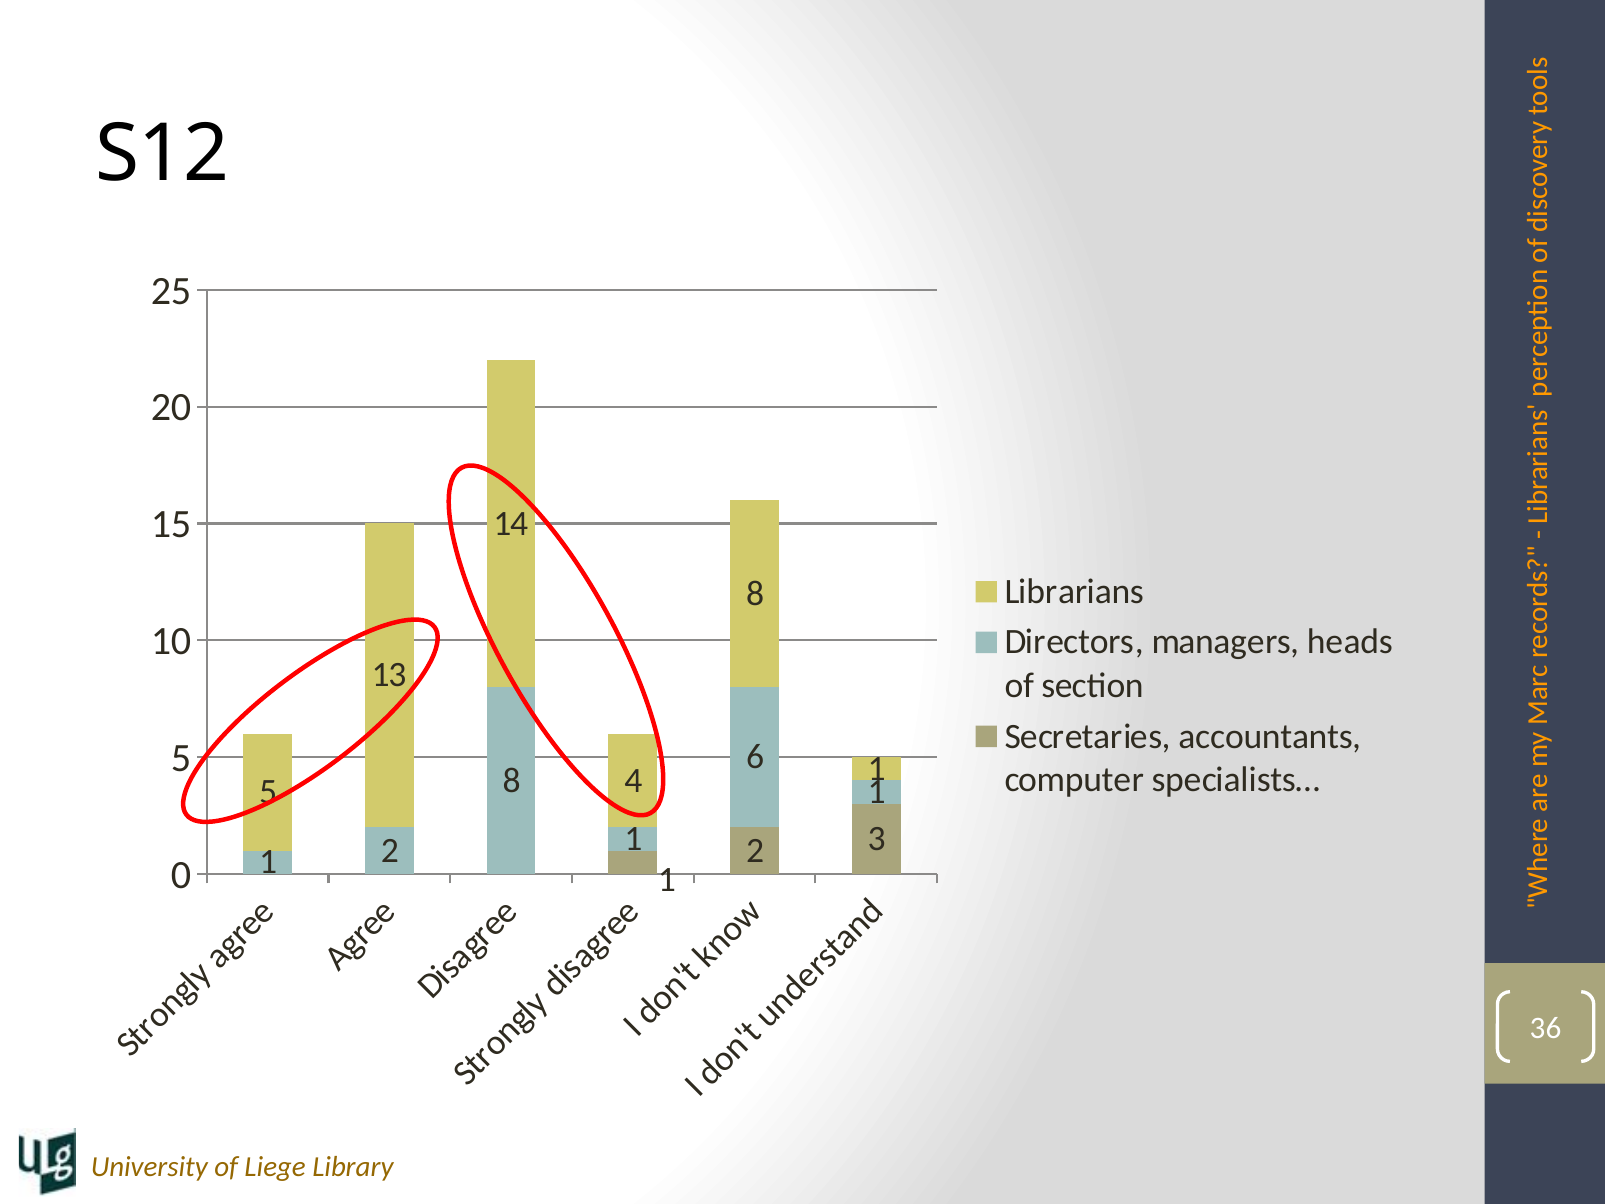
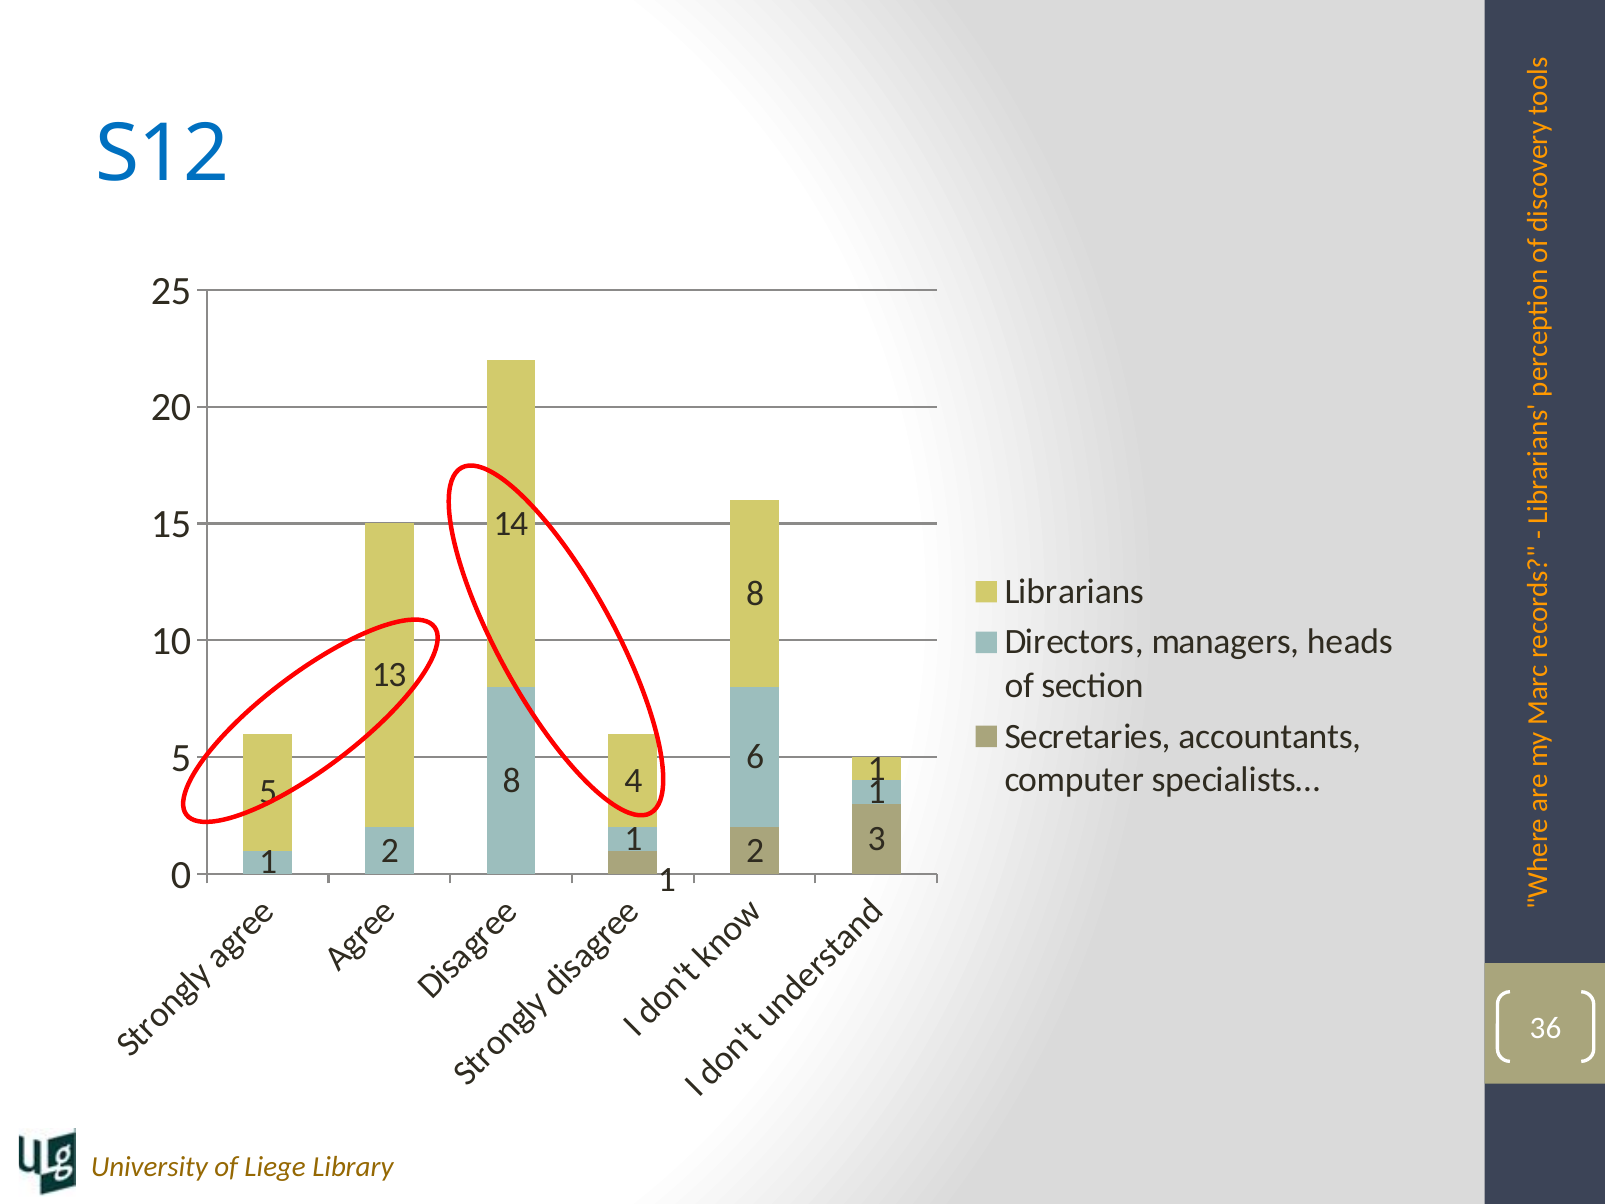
S12 colour: black -> blue (162, 154)
